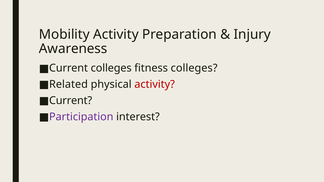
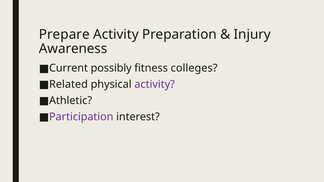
Mobility: Mobility -> Prepare (64, 34)
Current colleges: colleges -> possibly (111, 68)
activity colour: red -> purple (155, 84)
Current: Current -> Athletic (71, 101)
